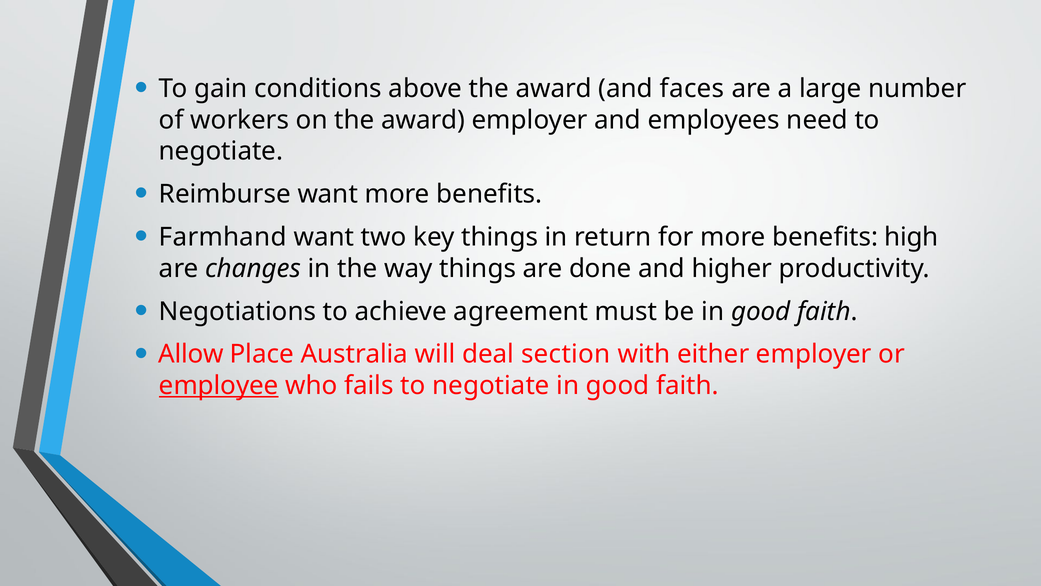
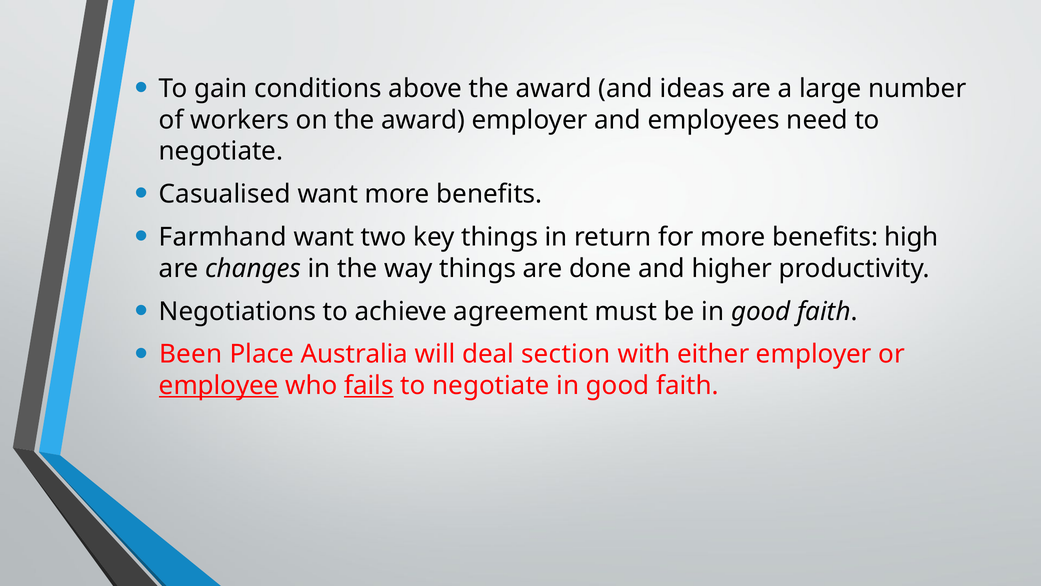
faces: faces -> ideas (692, 89)
Reimburse: Reimburse -> Casualised (225, 194)
Allow: Allow -> Been (191, 354)
fails underline: none -> present (369, 385)
